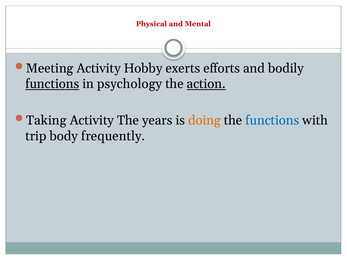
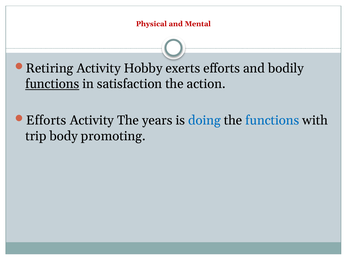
Meeting: Meeting -> Retiring (50, 68)
psychology: psychology -> satisfaction (130, 84)
action underline: present -> none (206, 84)
Taking: Taking -> Efforts (46, 120)
doing colour: orange -> blue (204, 120)
frequently: frequently -> promoting (113, 136)
